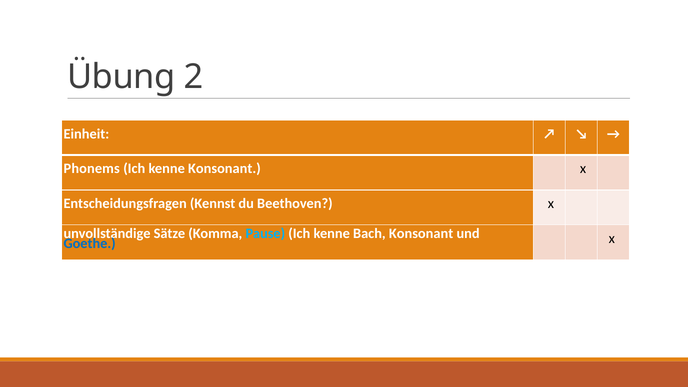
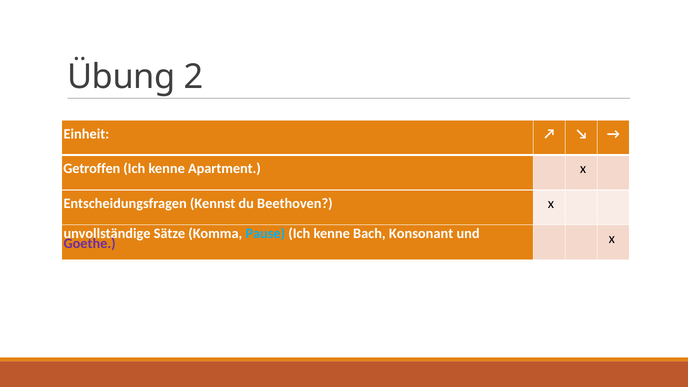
Phonems: Phonems -> Getroffen (92, 169)
kenne Konsonant: Konsonant -> Apartment (224, 169)
Goethe colour: blue -> purple (90, 243)
